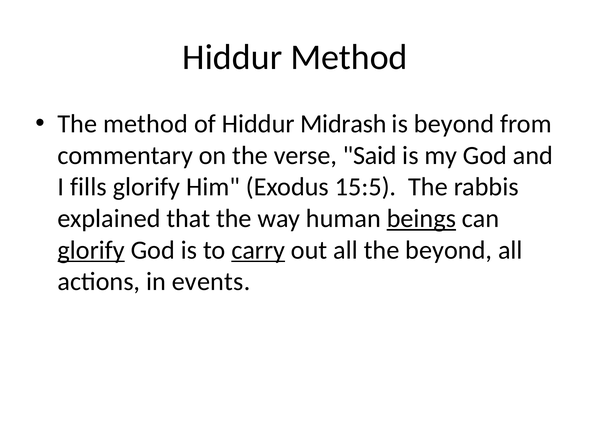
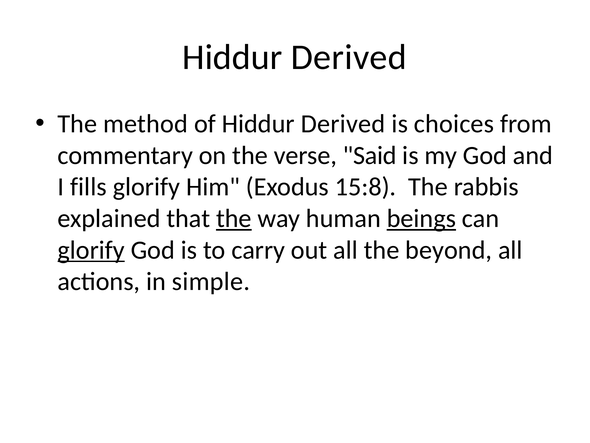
Method: Method -> Derived (349, 57)
of Hiddur Midrash: Midrash -> Derived (343, 124)
is beyond: beyond -> choices (454, 124)
15:5: 15:5 -> 15:8 (366, 187)
the underline: none -> present (234, 218)
carry underline: present -> none (258, 250)
events: events -> simple (211, 281)
